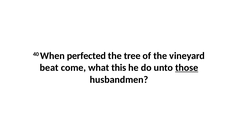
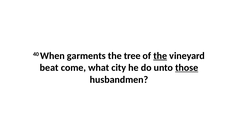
perfected: perfected -> garments (86, 56)
the underline: none -> present (160, 56)
this: this -> city (119, 68)
